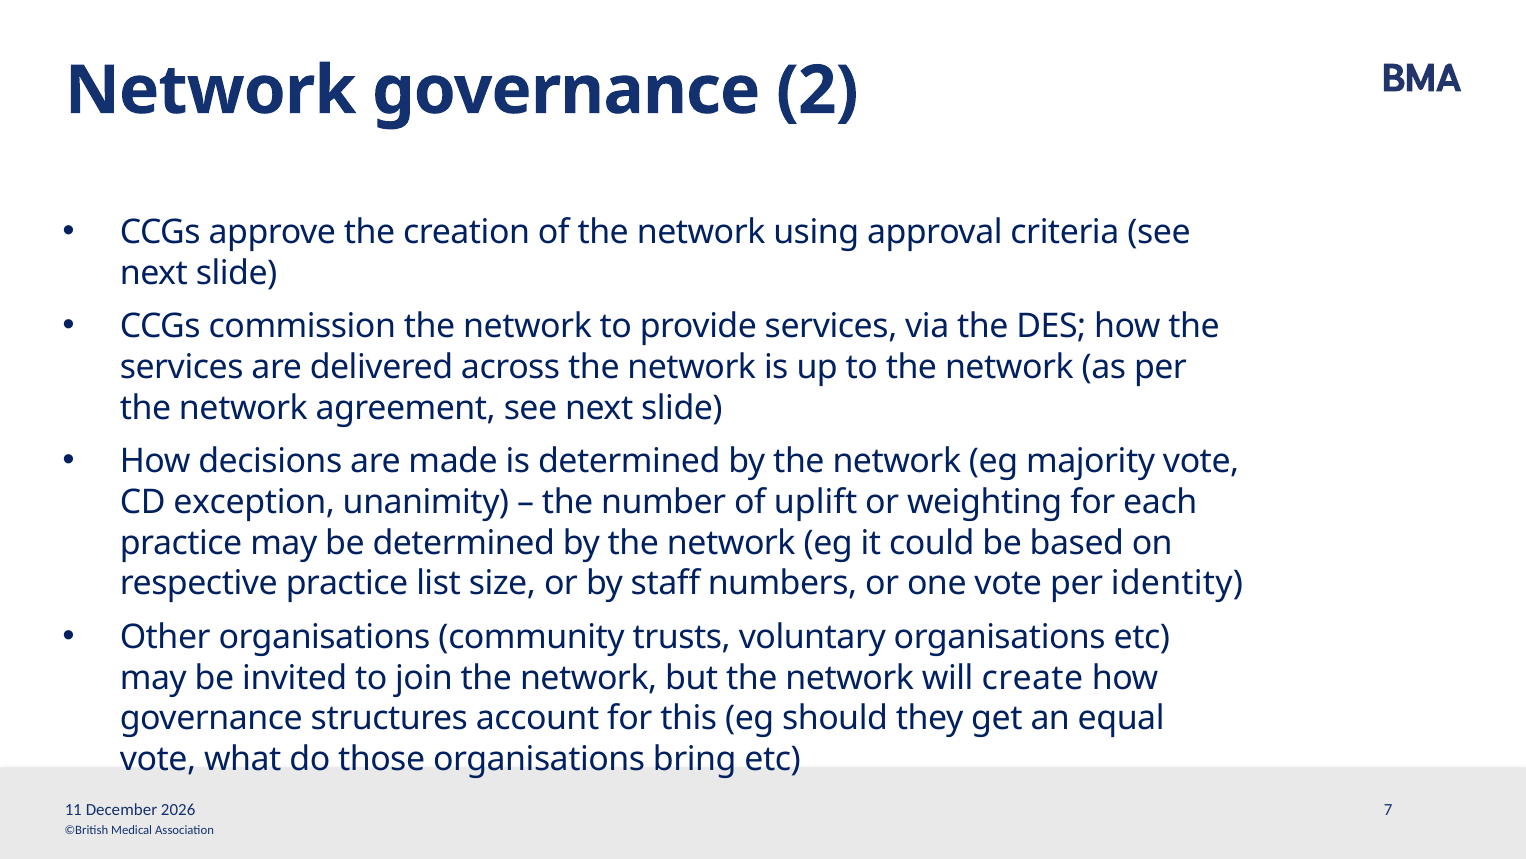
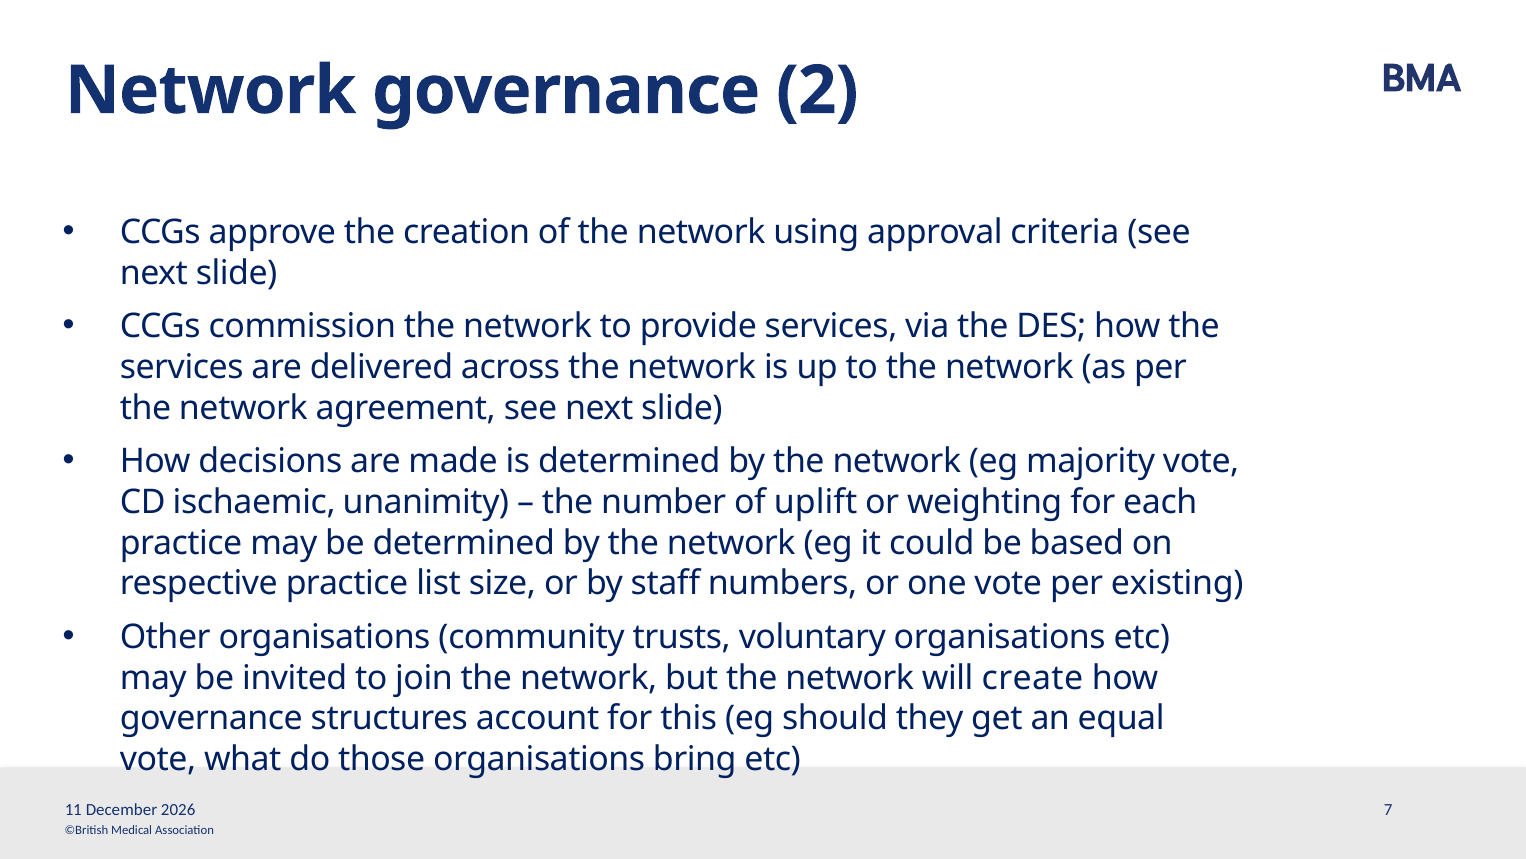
exception: exception -> ischaemic (254, 502)
identity: identity -> existing (1177, 583)
